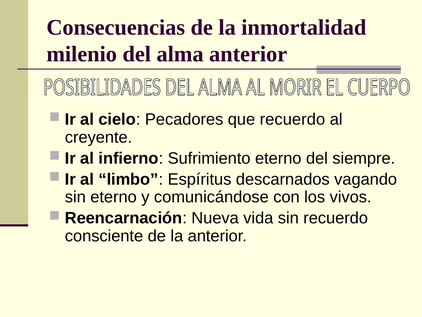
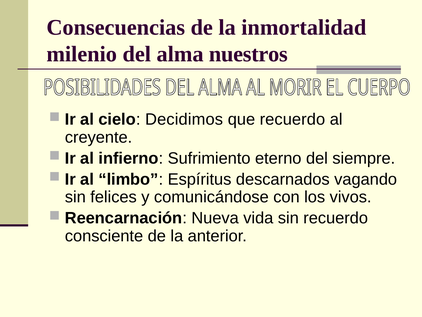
alma anterior: anterior -> nuestros (248, 54)
Pecadores: Pecadores -> Decidimos (184, 119)
sin eterno: eterno -> felices (114, 197)
